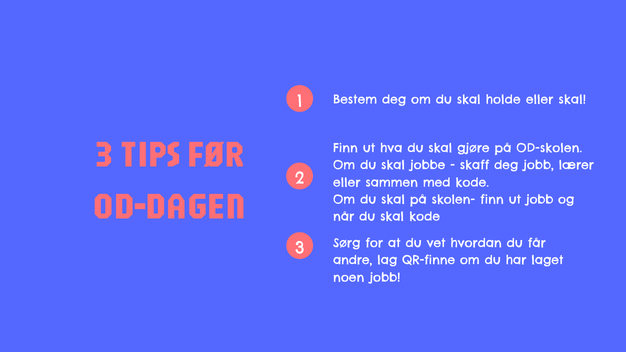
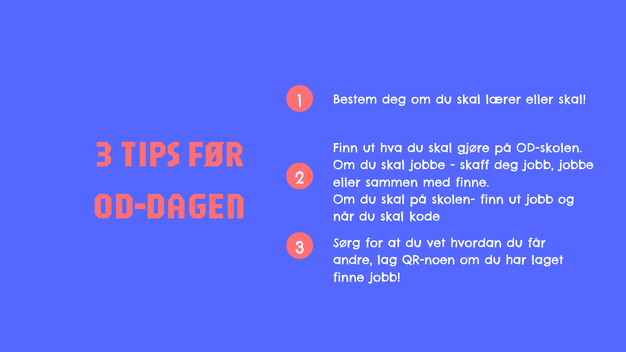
holde: holde -> lærer (503, 100)
jobb lærer: lærer -> jobbe (576, 166)
med kode: kode -> finne (472, 183)
QR-finne: QR-finne -> QR-noen (429, 261)
noen: noen -> finne (349, 278)
